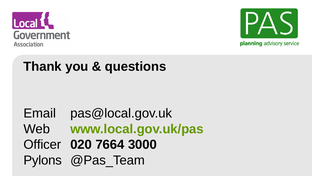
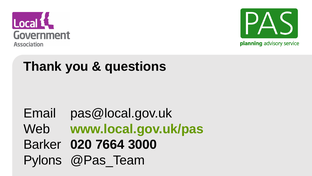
Officer: Officer -> Barker (42, 144)
